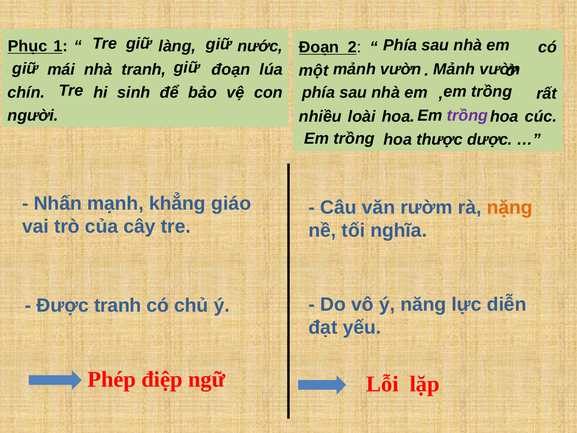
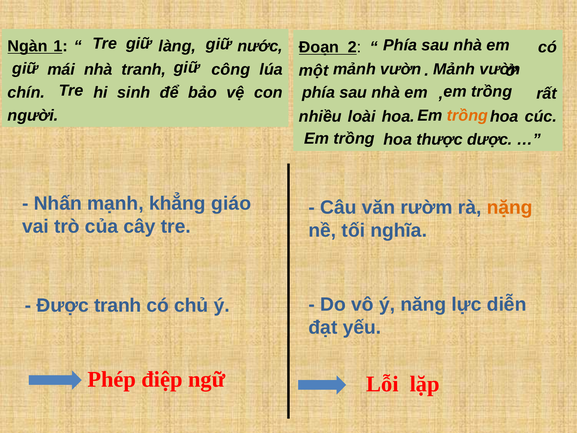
Phục: Phục -> Ngàn (28, 46)
tranh đoạn: đoạn -> công (231, 69)
trồng colour: purple -> orange (467, 116)
